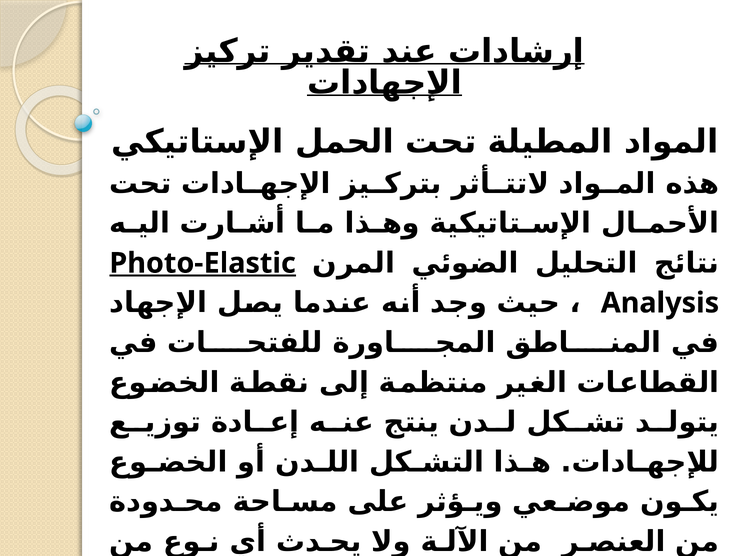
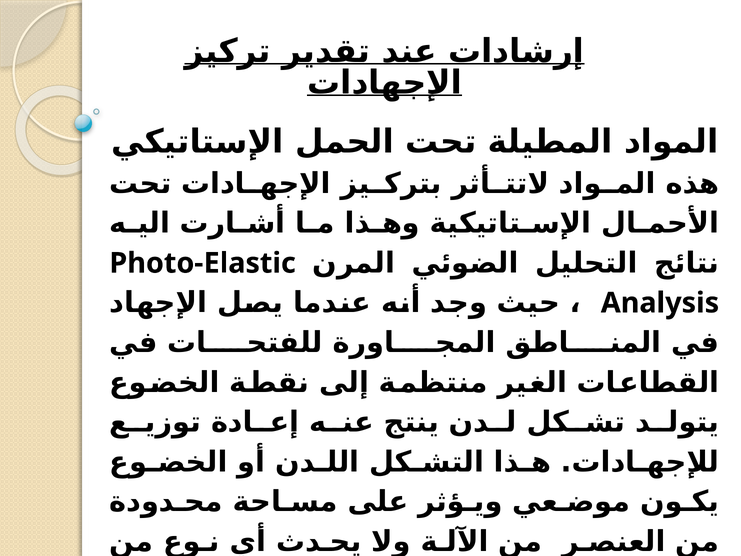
Photo-Elastic underline: present -> none (203, 263)
